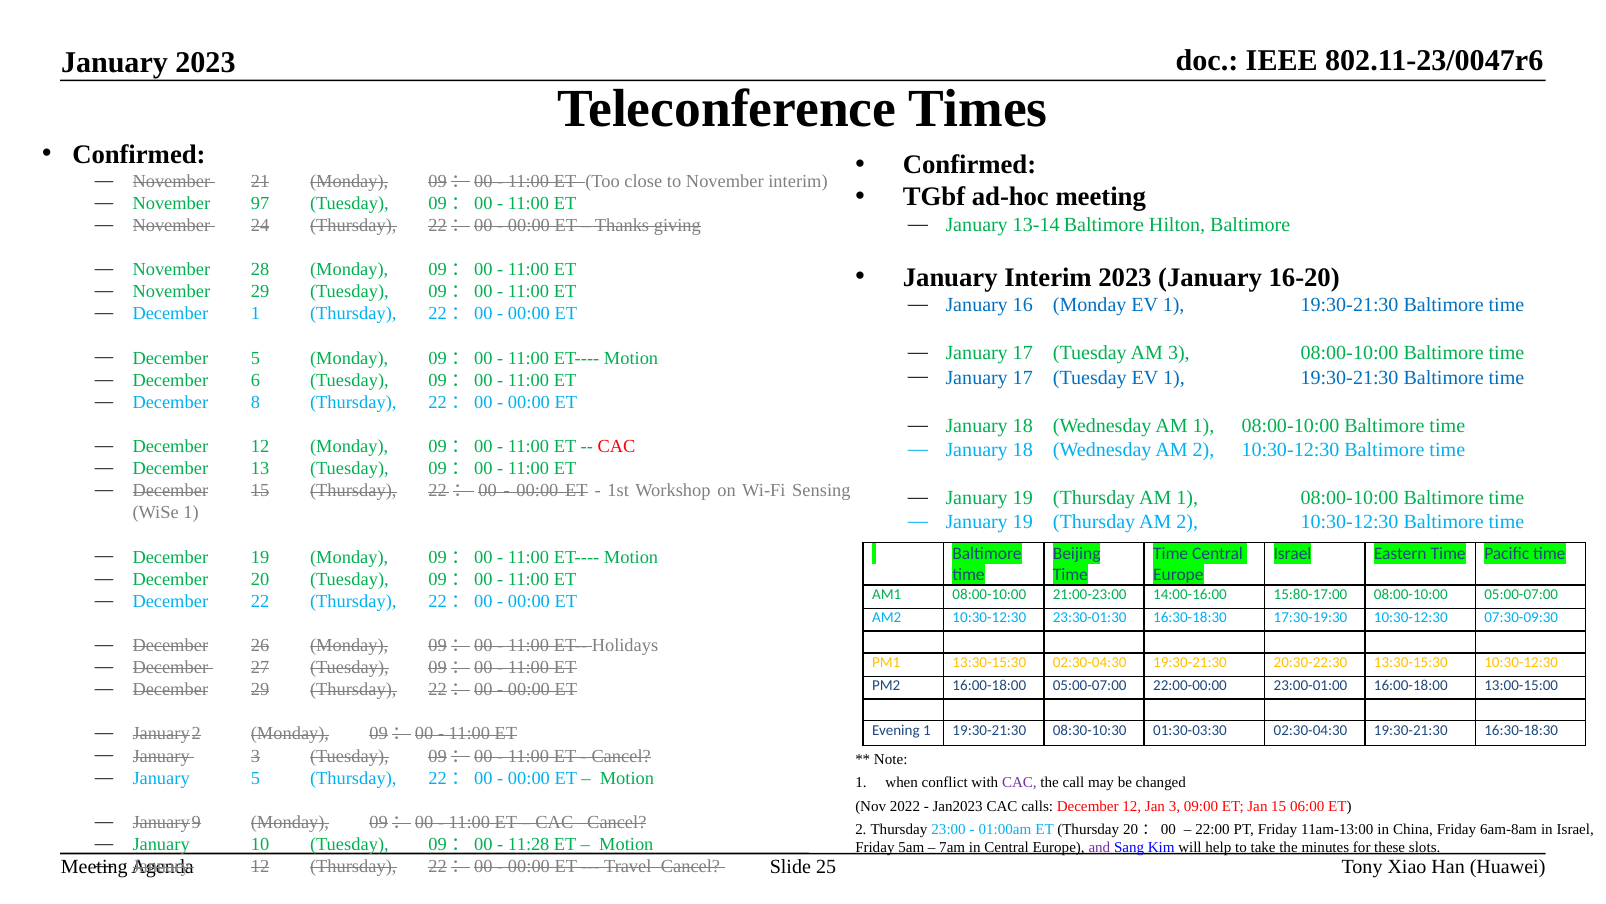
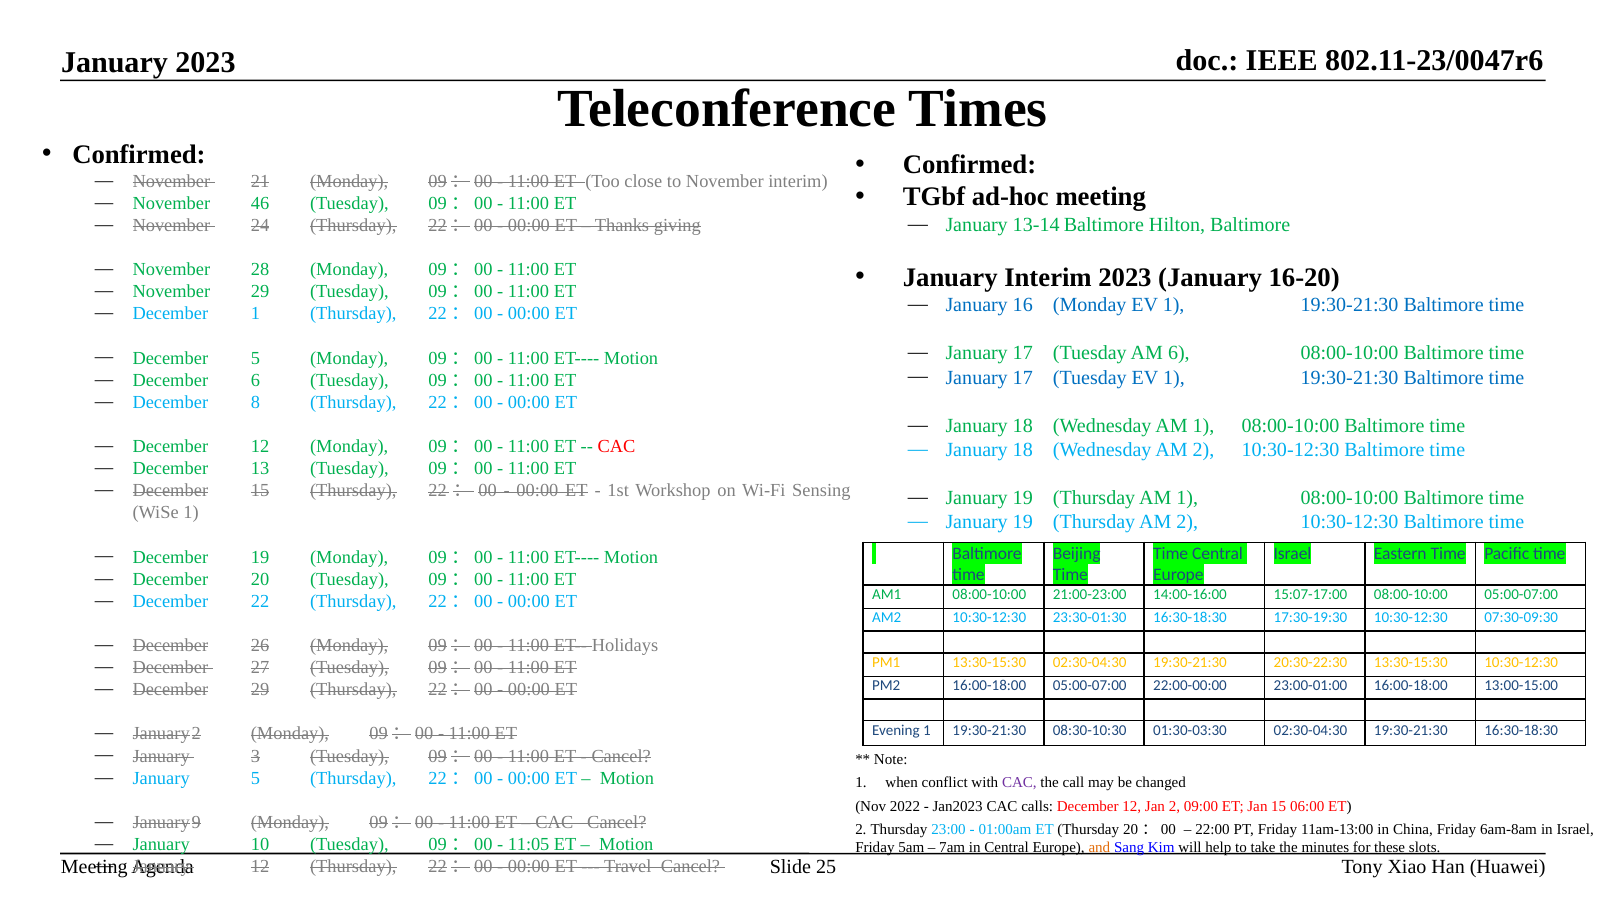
97: 97 -> 46 (260, 203)
AM 3: 3 -> 6 (1179, 353)
15:80-17:00: 15:80-17:00 -> 15:07-17:00 (1310, 594)
Jan 3: 3 -> 2 (1175, 806)
11:28: 11:28 -> 11:05 (529, 844)
and colour: purple -> orange (1099, 847)
